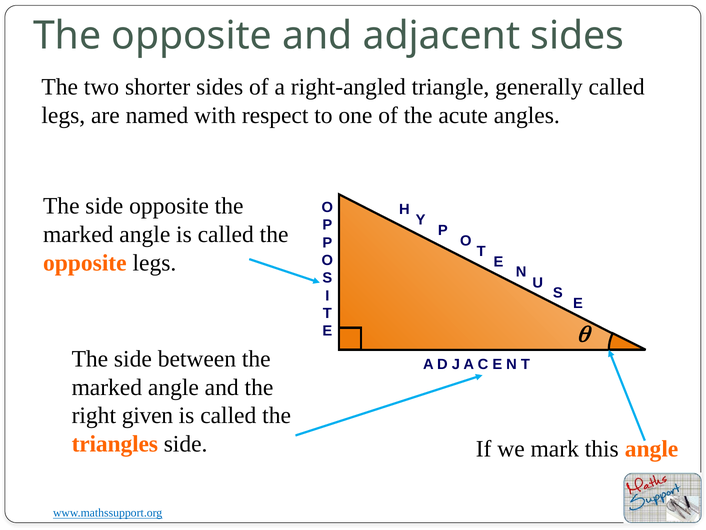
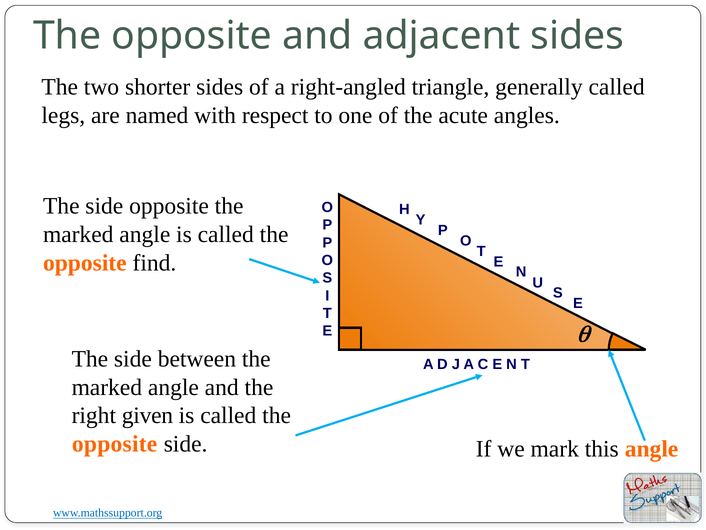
opposite legs: legs -> find (154, 262)
triangles: triangles -> opposite (115, 443)
